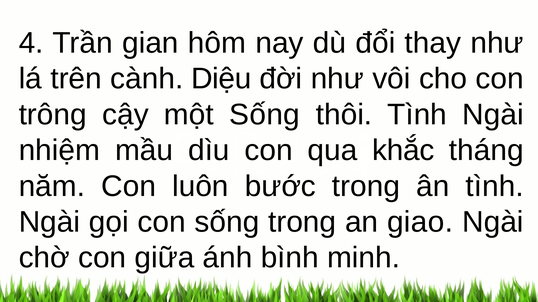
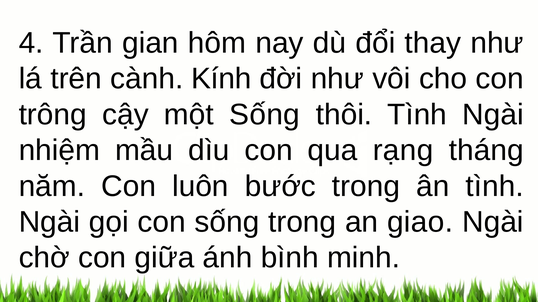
Diệu: Diệu -> Kính (221, 79)
khắc: khắc -> rạng (403, 151)
